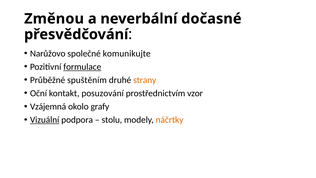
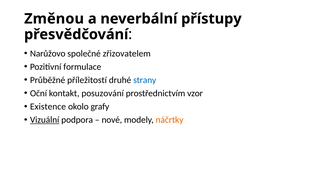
dočasné: dočasné -> přístupy (211, 19)
komunikujte: komunikujte -> zřizovatelem (127, 53)
formulace underline: present -> none (82, 67)
spuštěním: spuštěním -> příležitostí (87, 80)
strany colour: orange -> blue (145, 80)
Vzájemná: Vzájemná -> Existence (48, 106)
stolu: stolu -> nové (112, 120)
